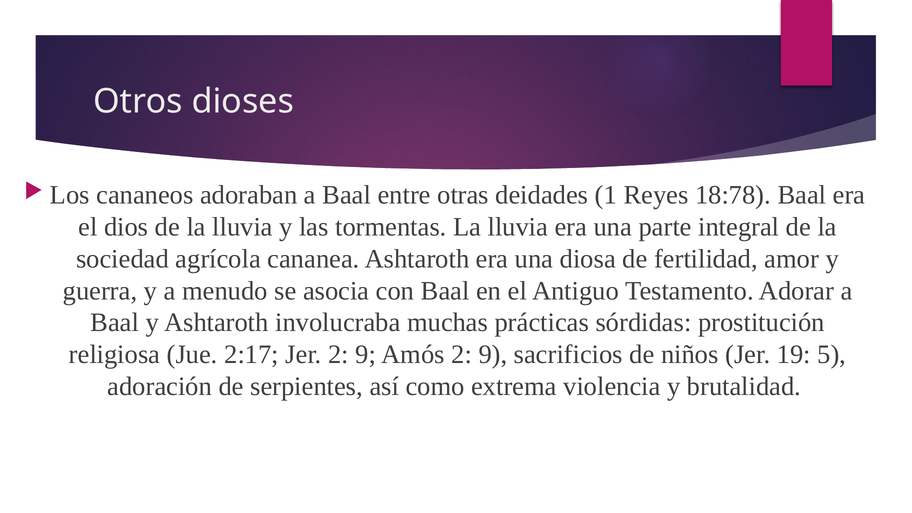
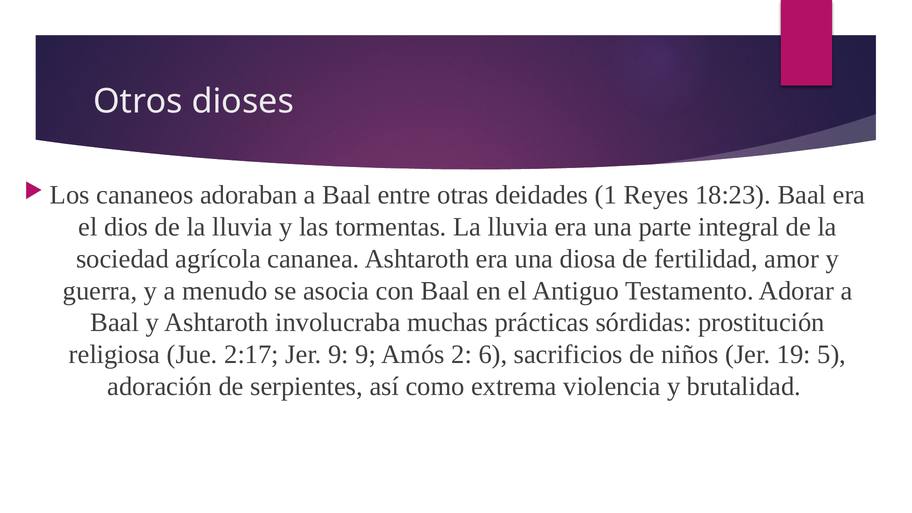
18:78: 18:78 -> 18:23 (733, 195)
Jer 2: 2 -> 9 (338, 354)
Amós 2 9: 9 -> 6 (493, 354)
